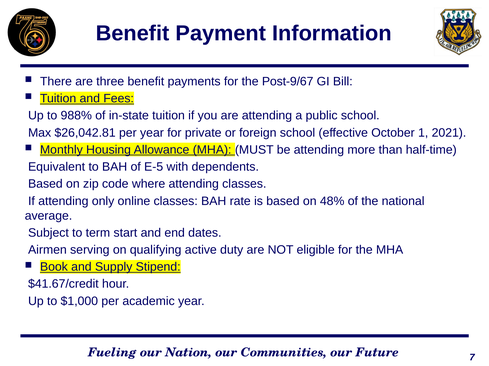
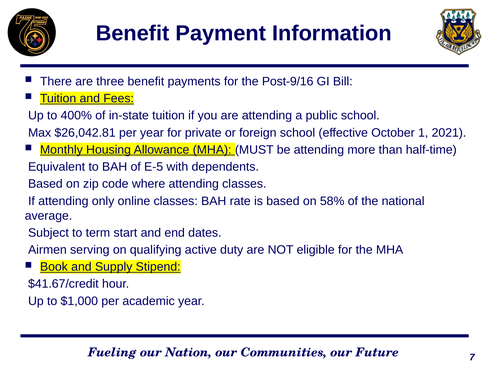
Post-9/67: Post-9/67 -> Post-9/16 (288, 82)
988%: 988% -> 400% (76, 116)
48%: 48% -> 58% (332, 201)
